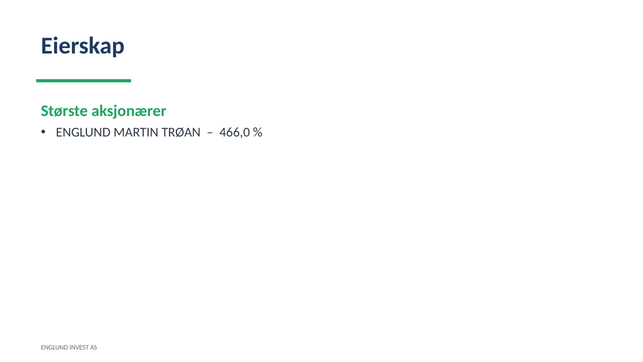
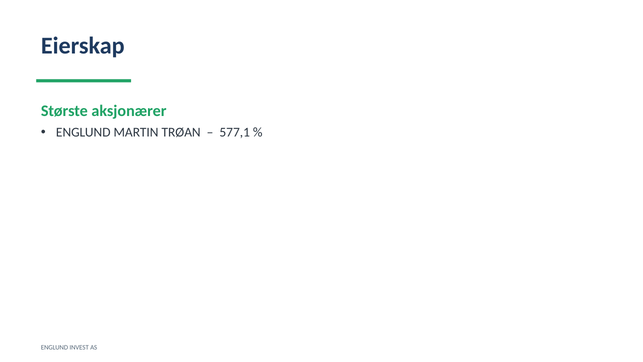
466,0: 466,0 -> 577,1 (235, 132)
